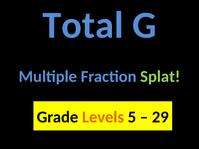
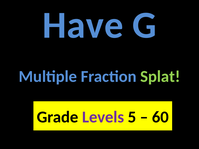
Total: Total -> Have (83, 25)
Levels colour: orange -> purple (103, 117)
29: 29 -> 60 (160, 117)
